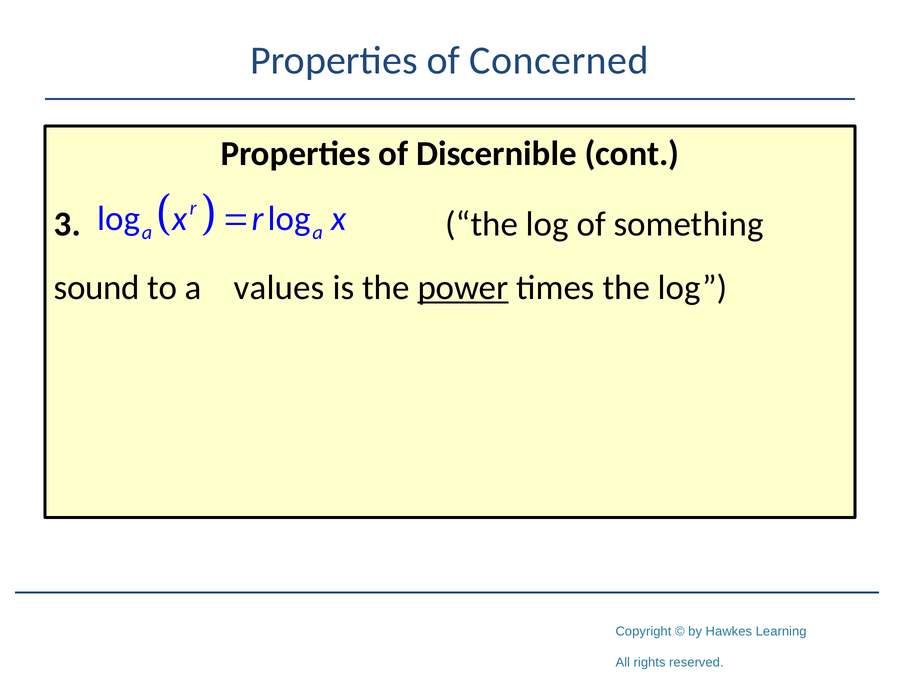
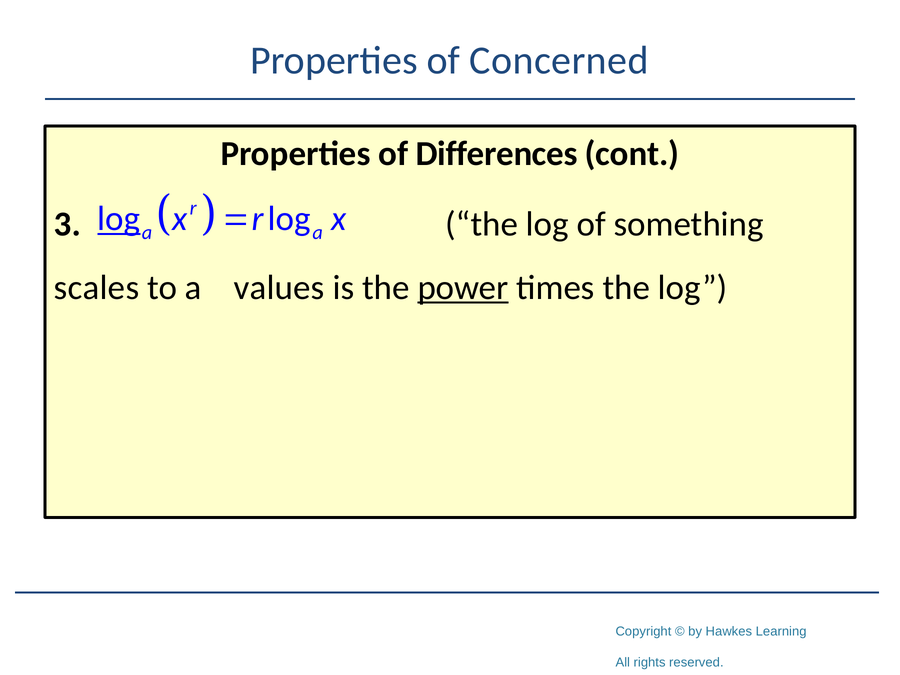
Discernible: Discernible -> Differences (497, 154)
log underline: none -> present (119, 219)
sound: sound -> scales (97, 287)
